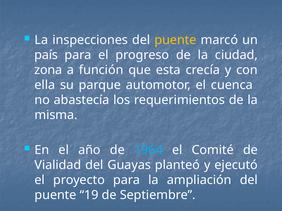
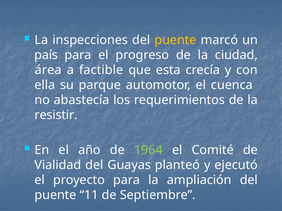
zona: zona -> área (48, 70)
función: función -> factible (101, 70)
misma: misma -> resistir (56, 115)
1964 colour: light blue -> light green (148, 150)
19: 19 -> 11 (89, 196)
